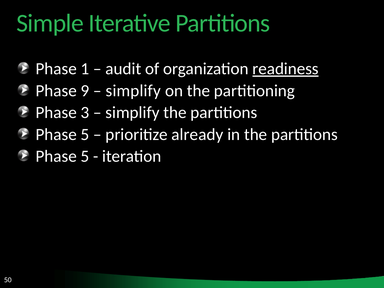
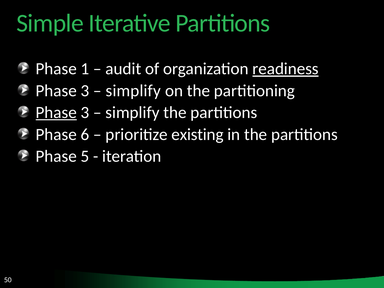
9: 9 -> 3 (85, 91)
Phase underline: none -> present (56, 113)
5: 5 -> 6 (85, 134)
already: already -> existing (198, 134)
